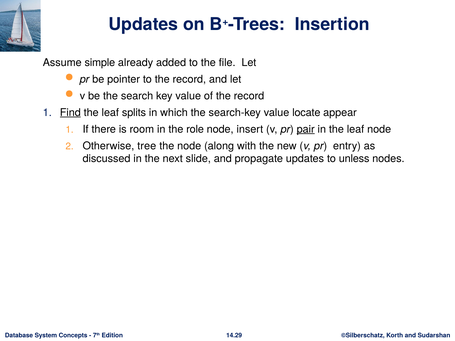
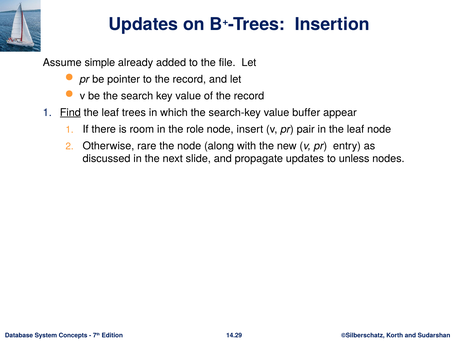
splits: splits -> trees (134, 113)
locate: locate -> buffer (306, 113)
pair underline: present -> none (306, 129)
tree: tree -> rare (147, 146)
